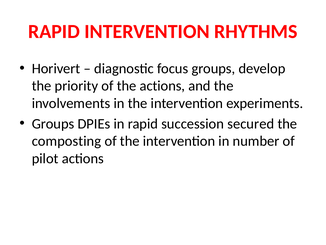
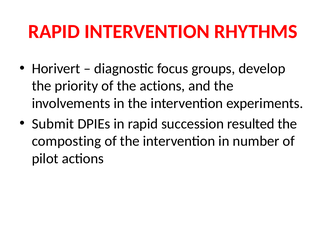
Groups: Groups -> Submit (53, 123)
secured: secured -> resulted (251, 123)
